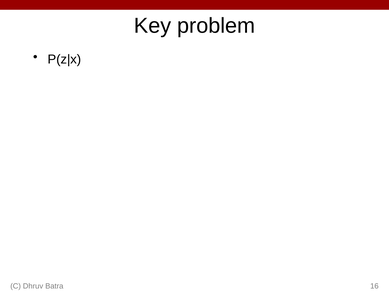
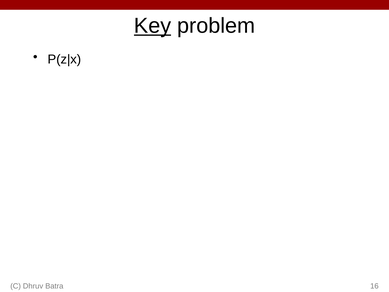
Key underline: none -> present (153, 26)
